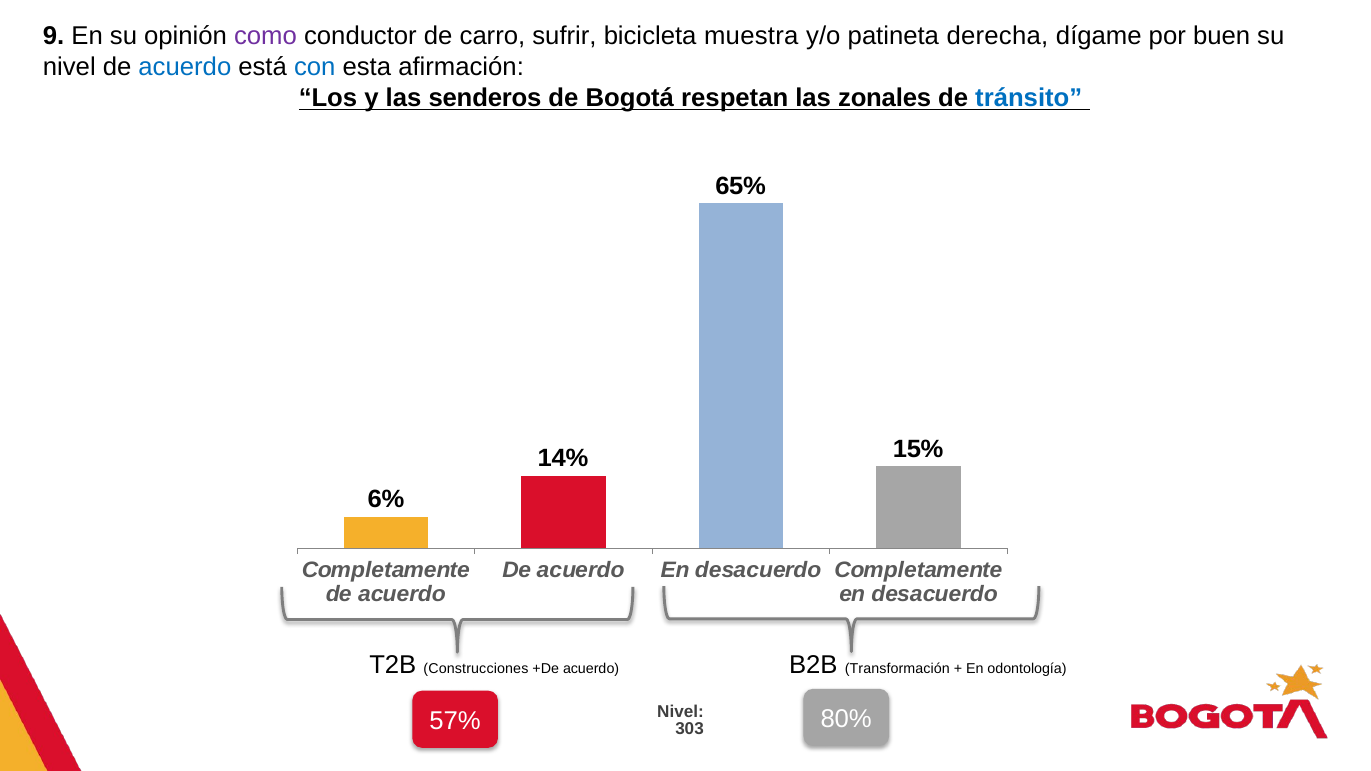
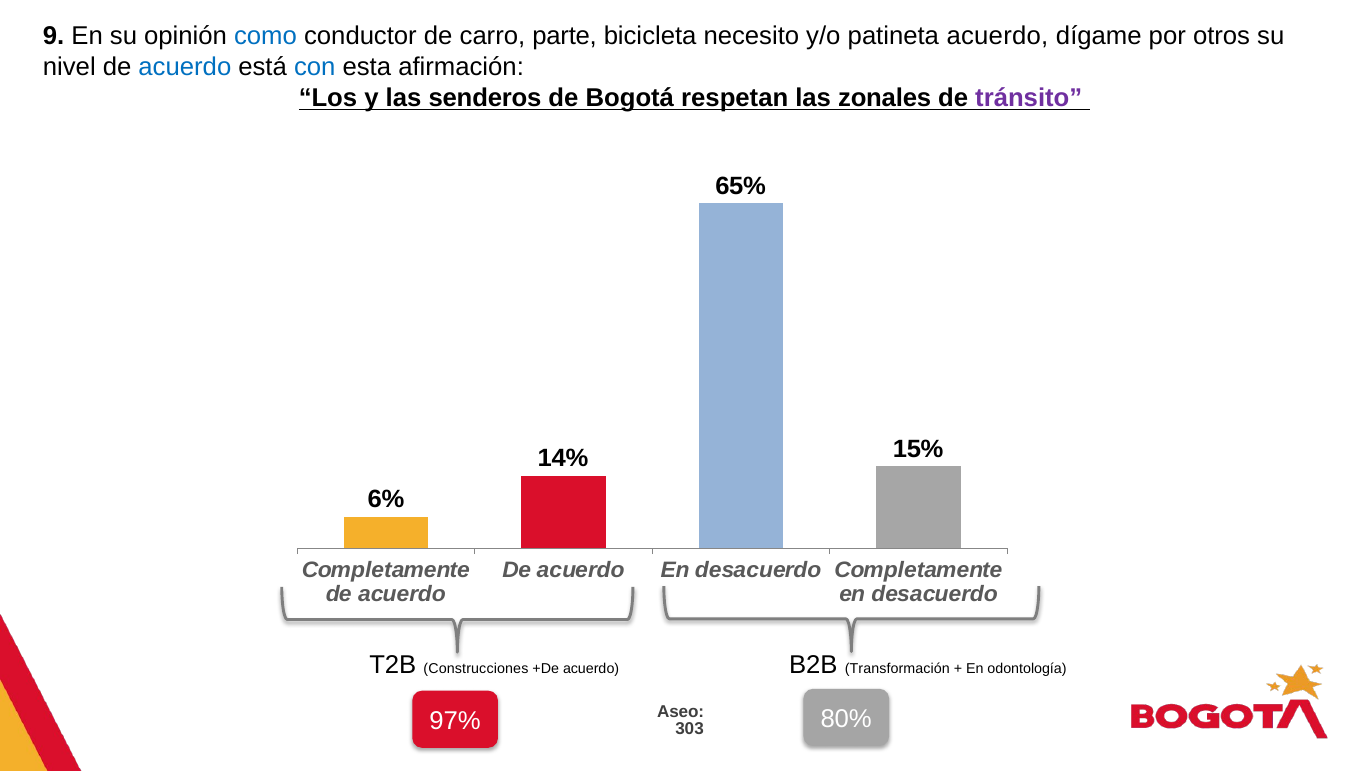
como colour: purple -> blue (266, 36)
sufrir: sufrir -> parte (565, 36)
muestra: muestra -> necesito (751, 36)
patineta derecha: derecha -> acuerdo (997, 36)
buen: buen -> otros (1222, 36)
tránsito colour: blue -> purple (1029, 98)
Nivel: Nivel -> Aseo (681, 712)
57%: 57% -> 97% (455, 721)
